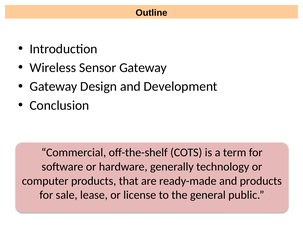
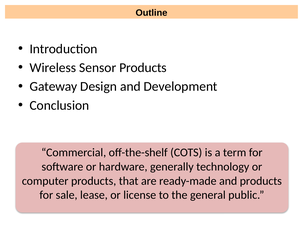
Sensor Gateway: Gateway -> Products (143, 68)
